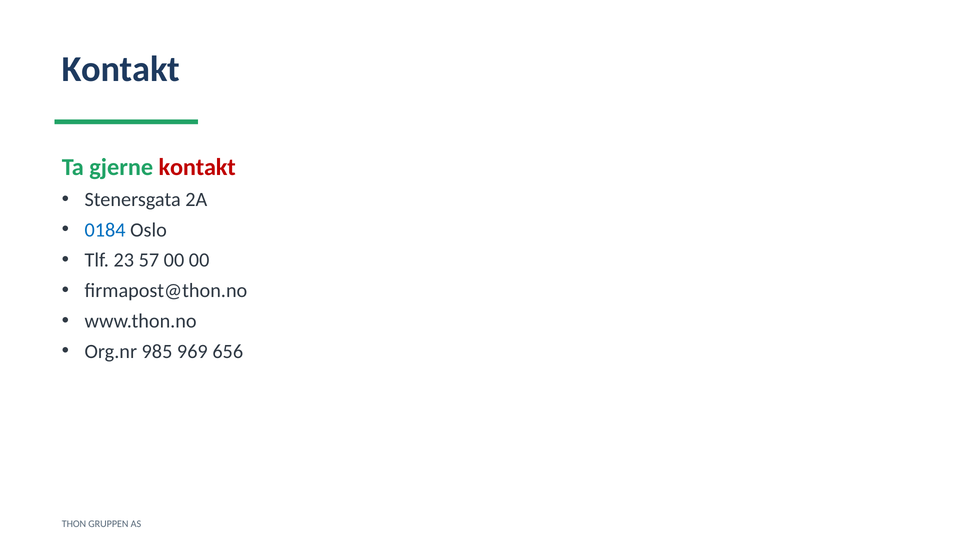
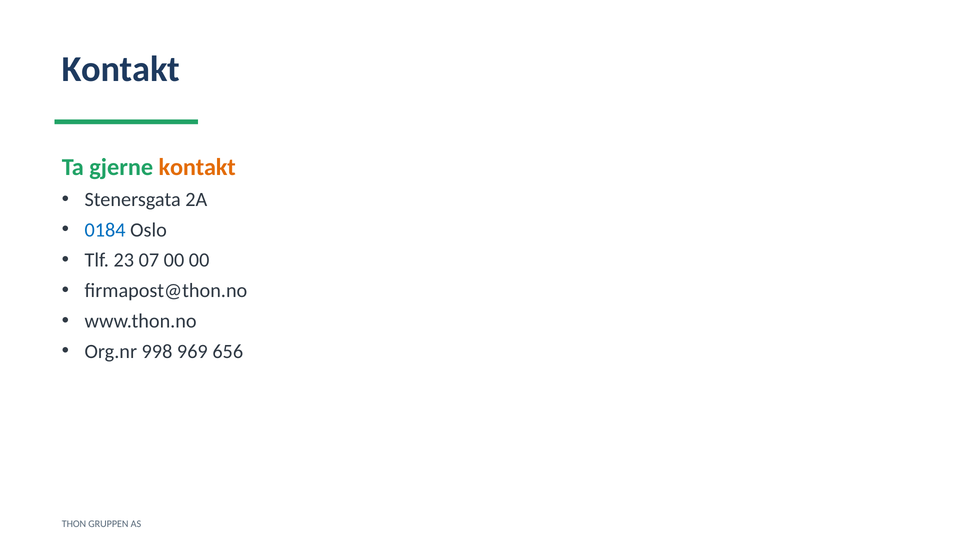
kontakt colour: red -> orange (197, 167)
57: 57 -> 07 (149, 260)
985: 985 -> 998 (157, 351)
